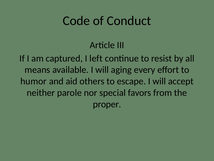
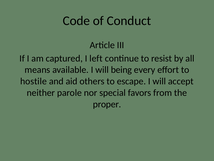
aging: aging -> being (121, 70)
humor: humor -> hostile (33, 81)
